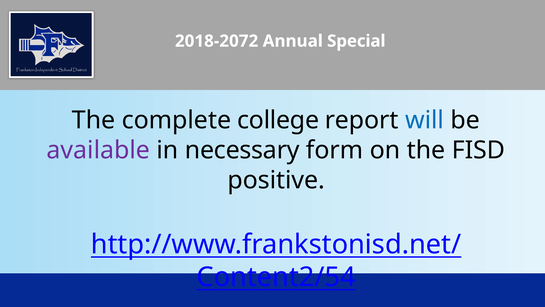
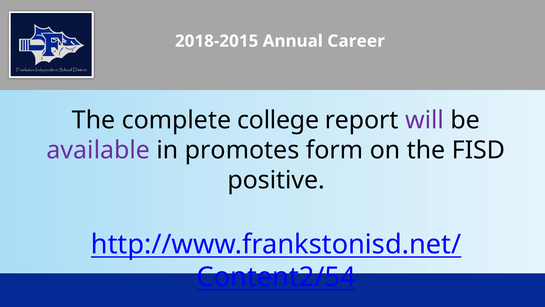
2018-2072: 2018-2072 -> 2018-2015 (217, 41)
Special: Special -> Career (356, 41)
will colour: blue -> purple (425, 120)
necessary: necessary -> promotes (242, 150)
